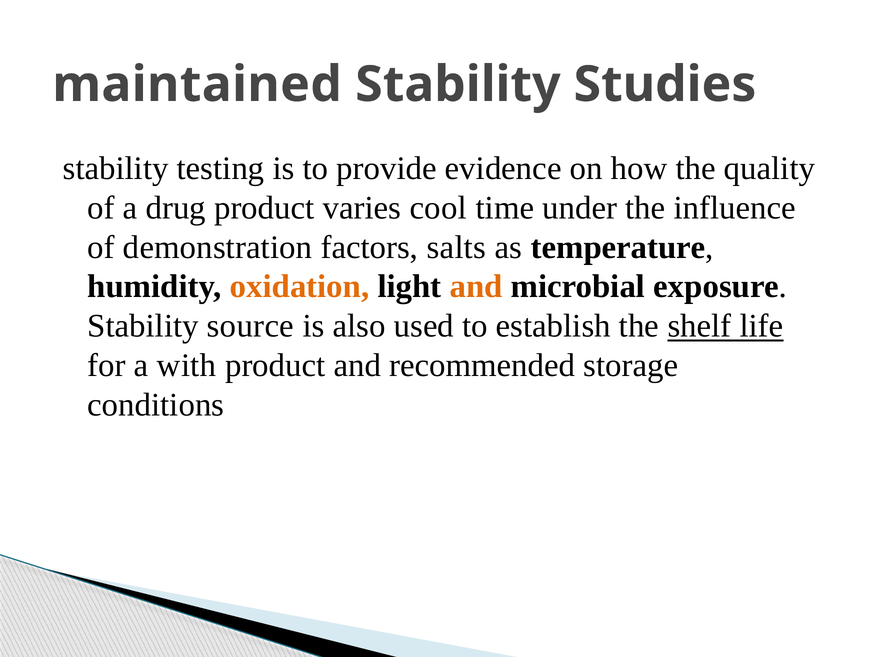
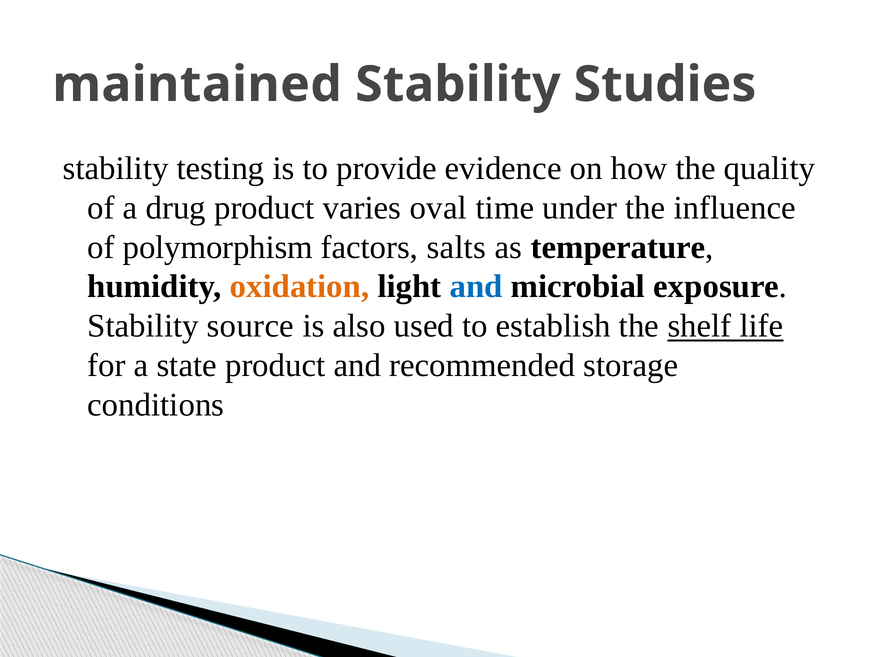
cool: cool -> oval (438, 208)
demonstration: demonstration -> polymorphism (218, 247)
and colour: orange -> blue (476, 287)
with: with -> state (187, 366)
